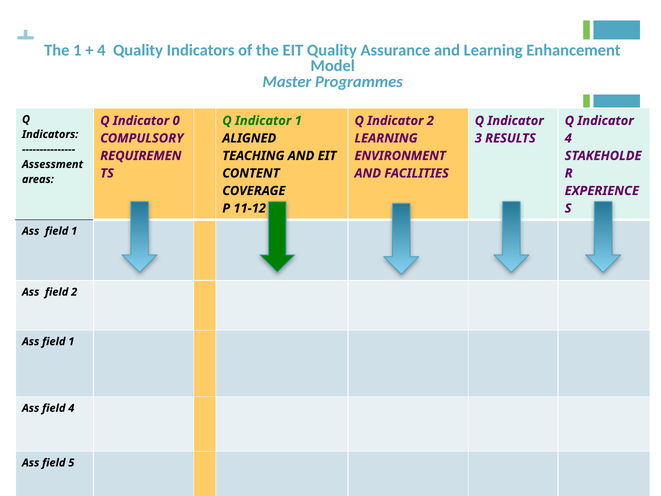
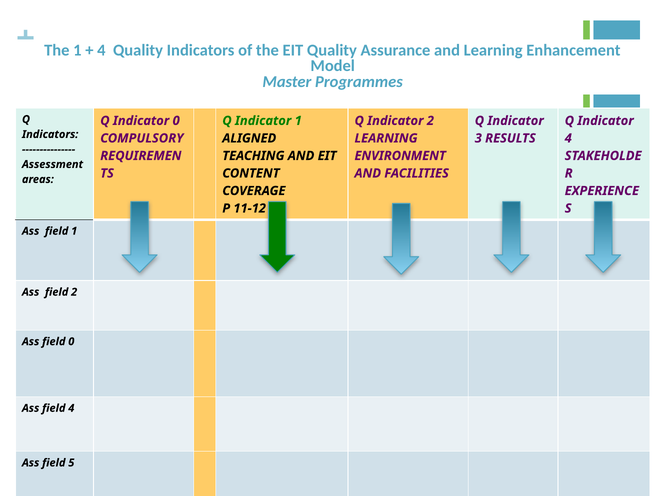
1: 1 -> 0 (71, 341)
